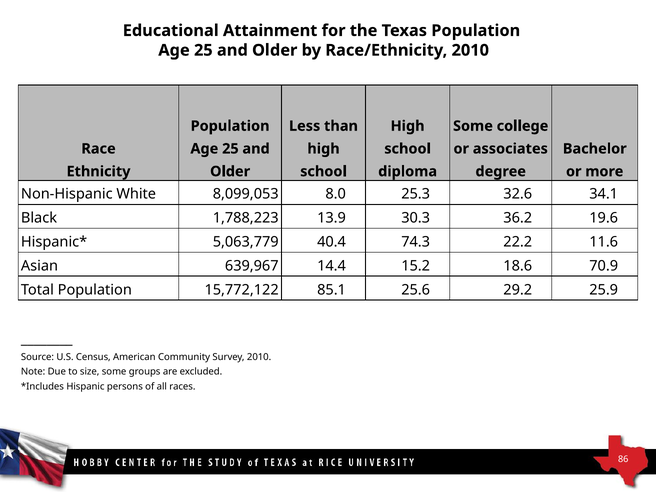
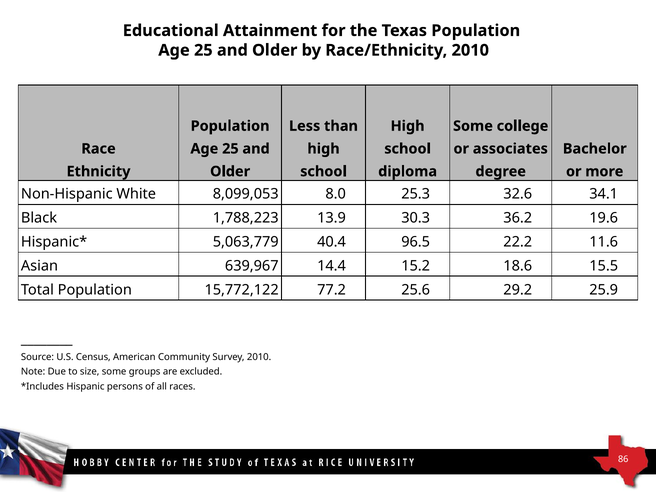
74.3: 74.3 -> 96.5 (416, 242)
70.9: 70.9 -> 15.5 (604, 266)
85.1: 85.1 -> 77.2 (332, 290)
